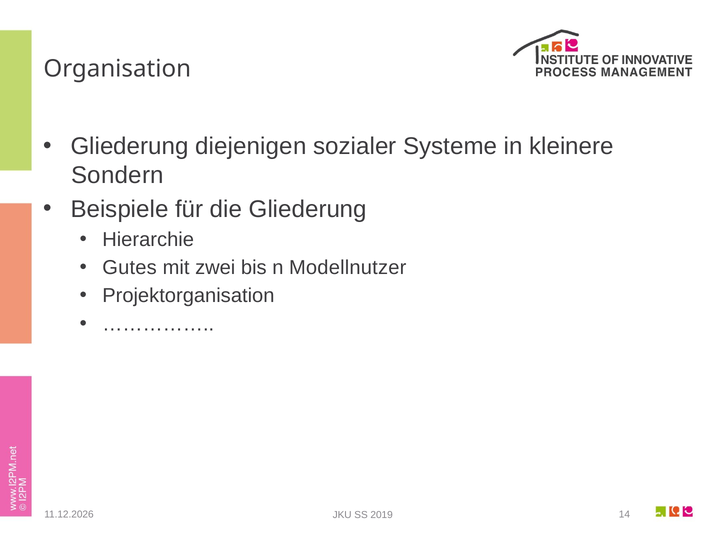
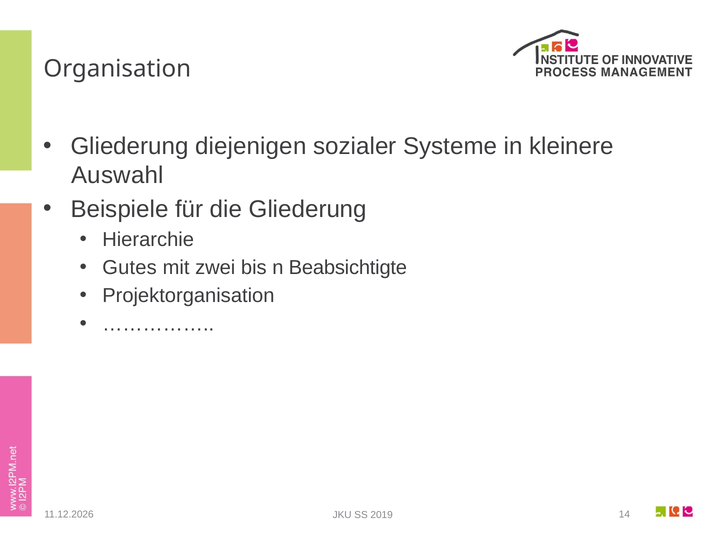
Sondern: Sondern -> Auswahl (117, 175)
Modellnutzer: Modellnutzer -> Beabsichtigte (348, 268)
